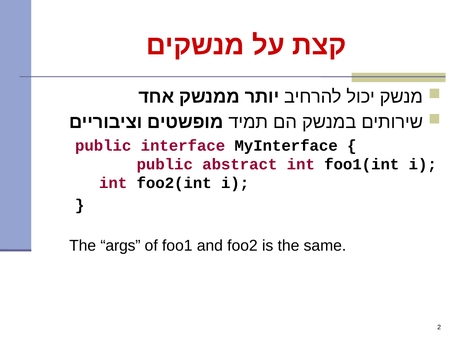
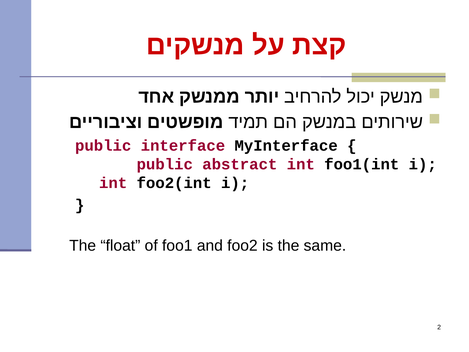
args: args -> float (120, 246)
